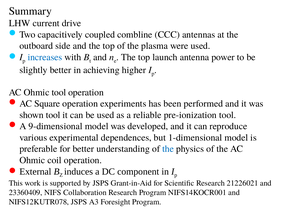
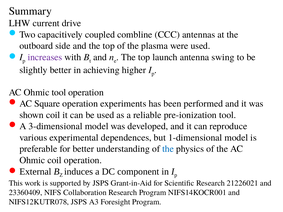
increases colour: blue -> purple (45, 57)
power: power -> swing (223, 57)
shown tool: tool -> coil (53, 115)
9-dimensional: 9-dimensional -> 3-dimensional (56, 126)
